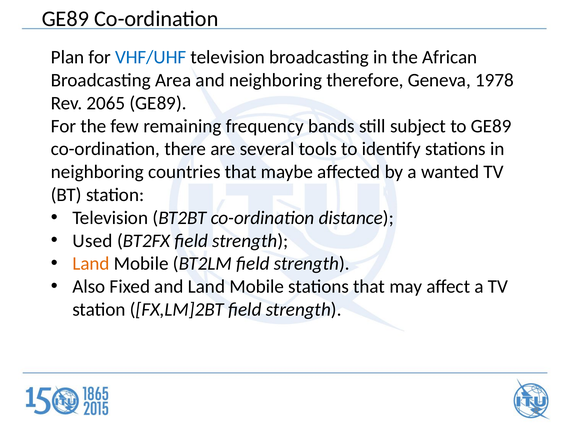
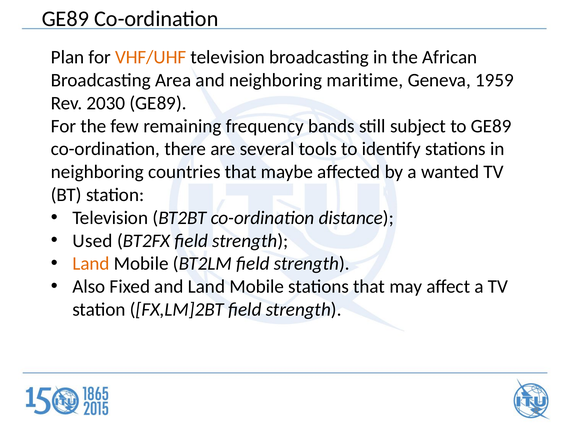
VHF/UHF colour: blue -> orange (151, 57)
therefore: therefore -> maritime (365, 80)
1978: 1978 -> 1959 (495, 80)
2065: 2065 -> 2030 (106, 103)
